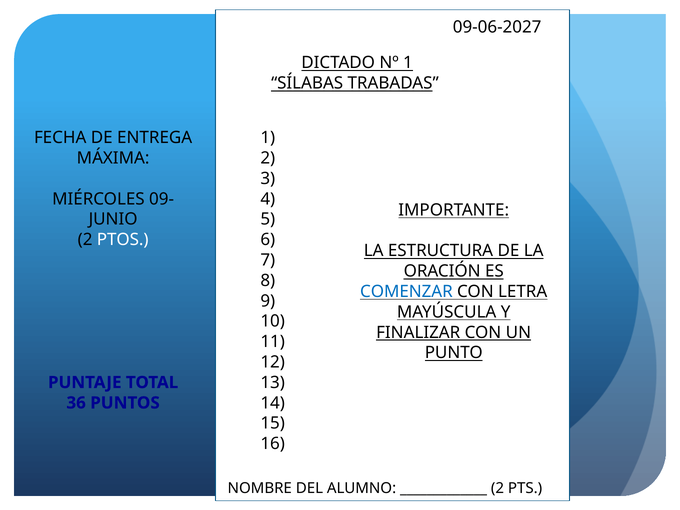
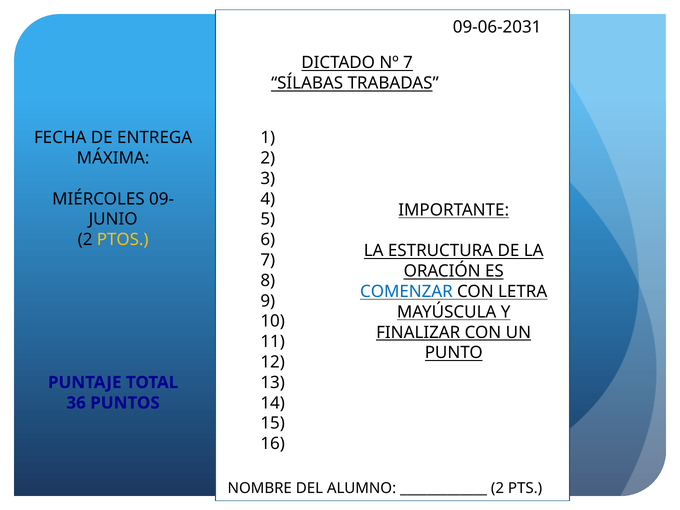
09-06-2027: 09-06-2027 -> 09-06-2031 (497, 27)
Nº 1: 1 -> 7 (408, 63)
PTOS colour: white -> yellow (123, 240)
